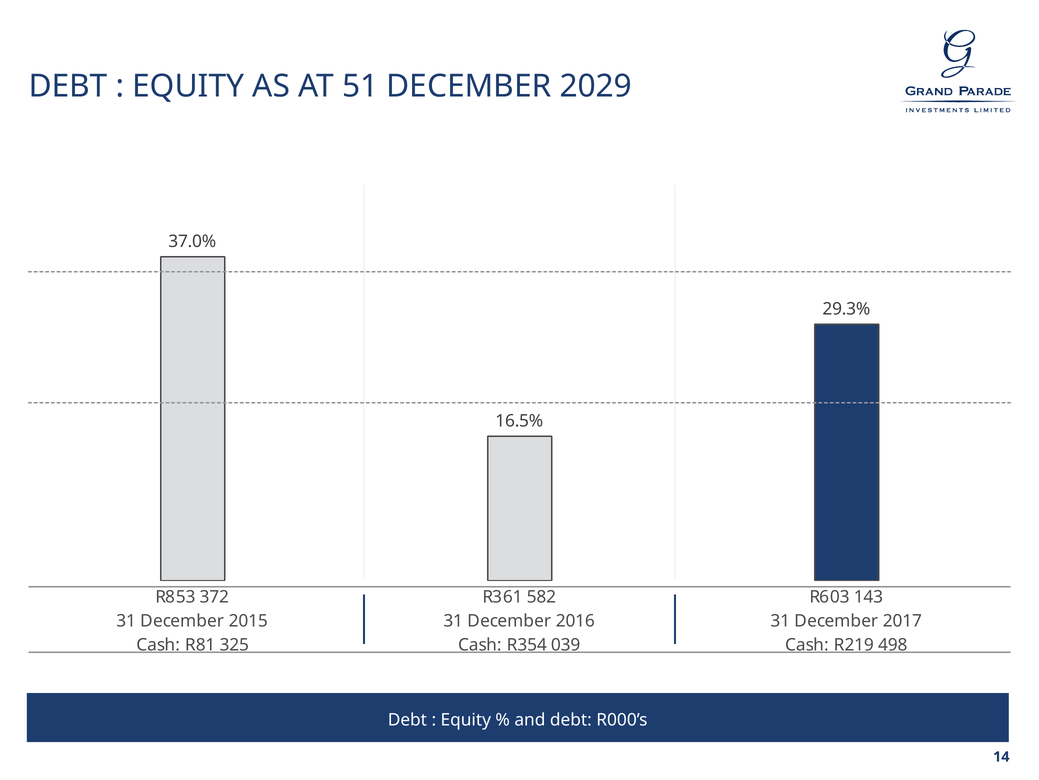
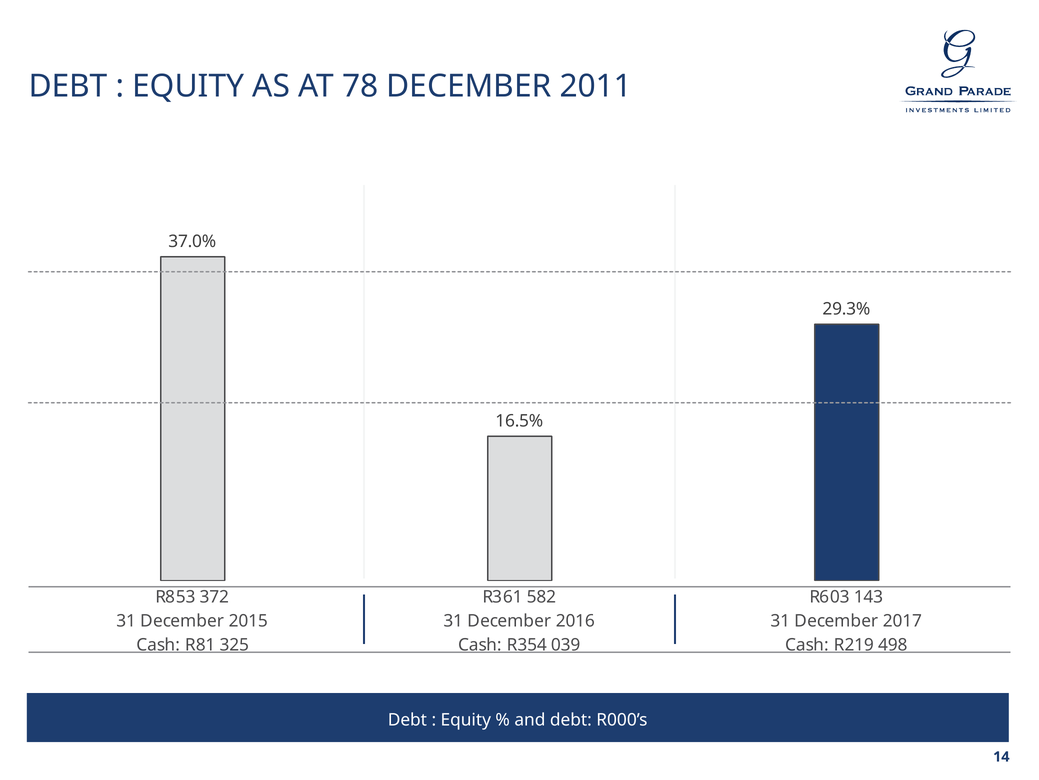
51: 51 -> 78 (360, 86)
2029: 2029 -> 2011 (596, 86)
